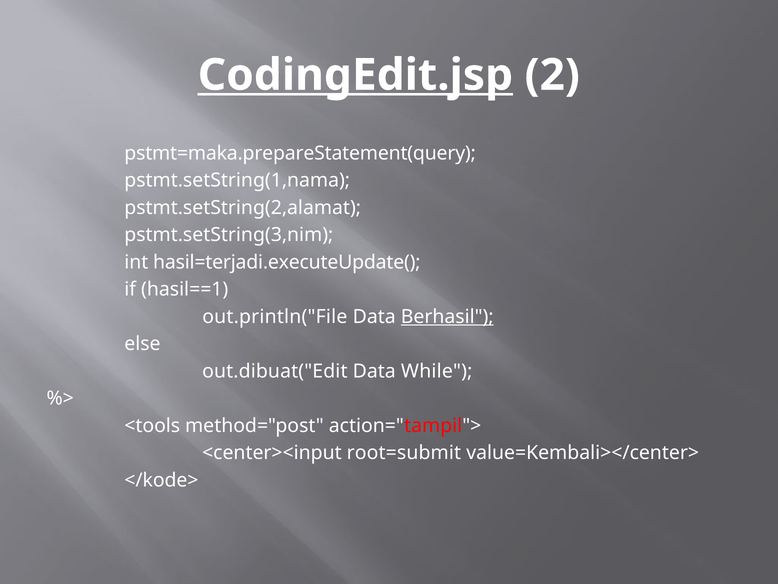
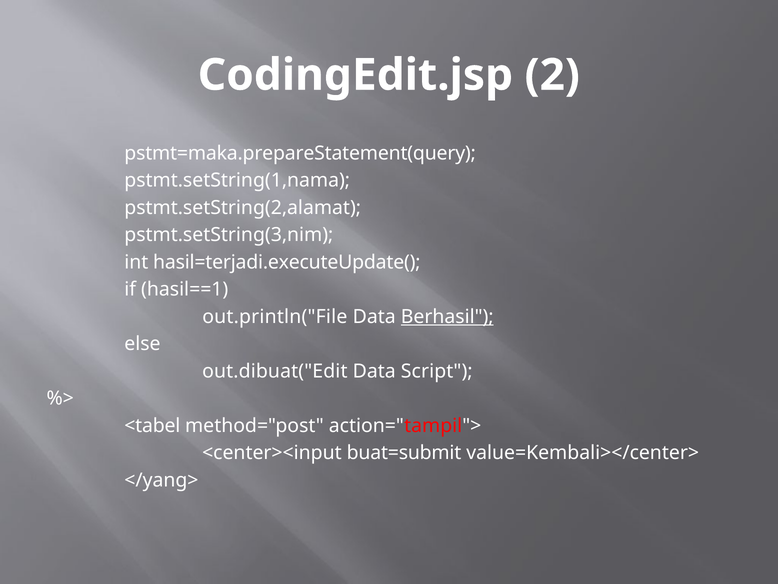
CodingEdit.jsp underline: present -> none (355, 75)
While: While -> Script (437, 371)
<tools: <tools -> <tabel (152, 425)
root=submit: root=submit -> buat=submit (404, 453)
</kode>: </kode> -> </yang> (161, 480)
